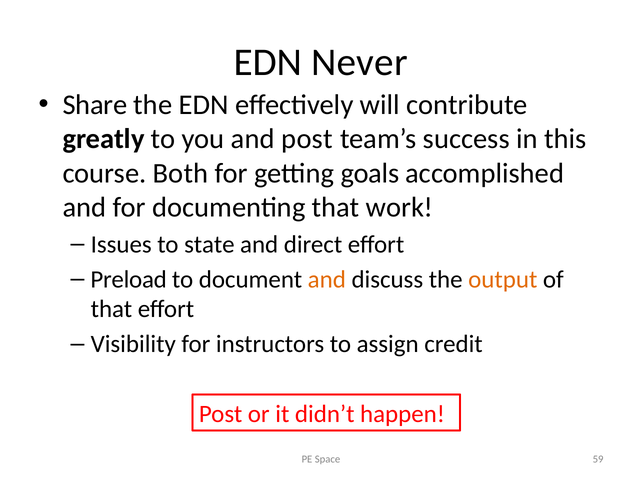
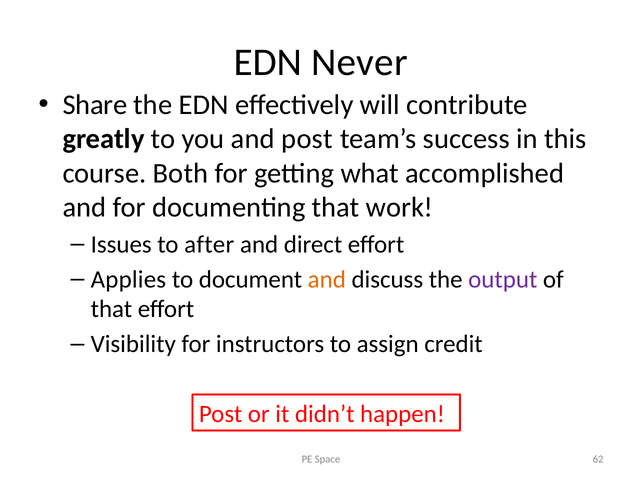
goals: goals -> what (370, 173)
state: state -> after (209, 245)
Preload: Preload -> Applies (128, 280)
output colour: orange -> purple (503, 280)
59: 59 -> 62 (598, 460)
